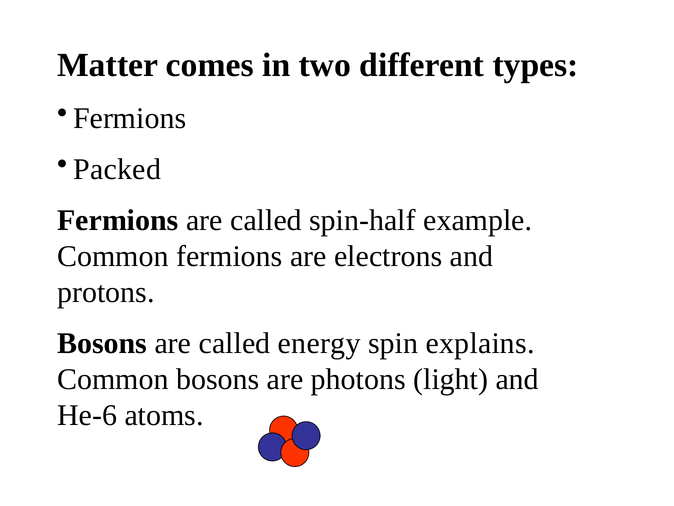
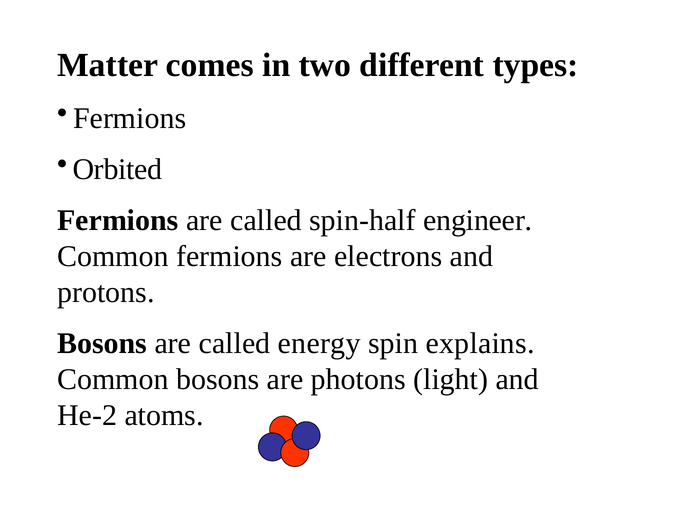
Packed: Packed -> Orbited (117, 169)
example: example -> engineer (478, 220)
He-6: He-6 -> He-2 (87, 415)
